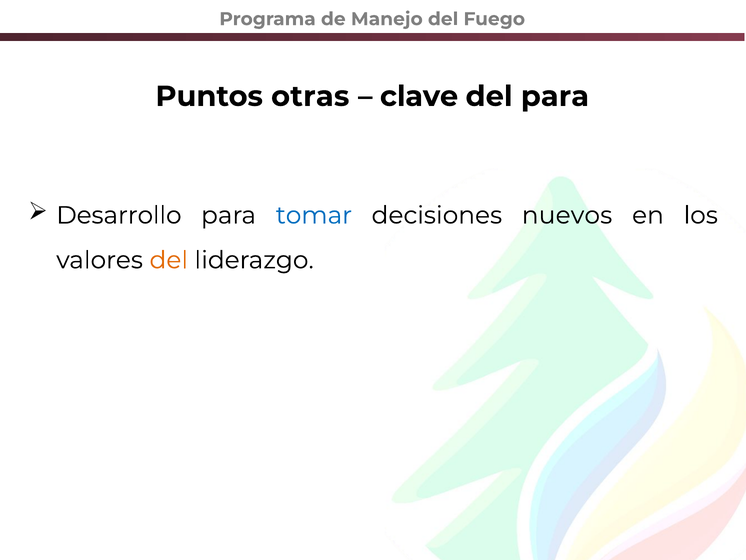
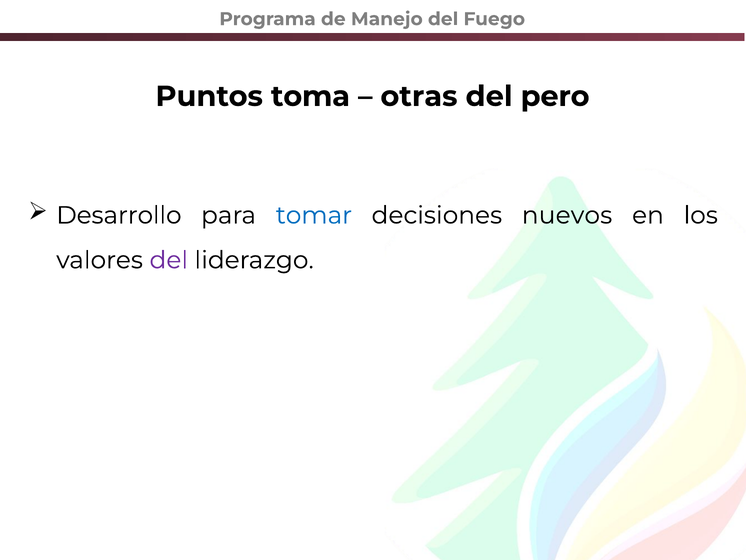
otras: otras -> toma (310, 96)
clave: clave -> otras (419, 96)
del para: para -> pero (555, 96)
del colour: orange -> purple (169, 260)
